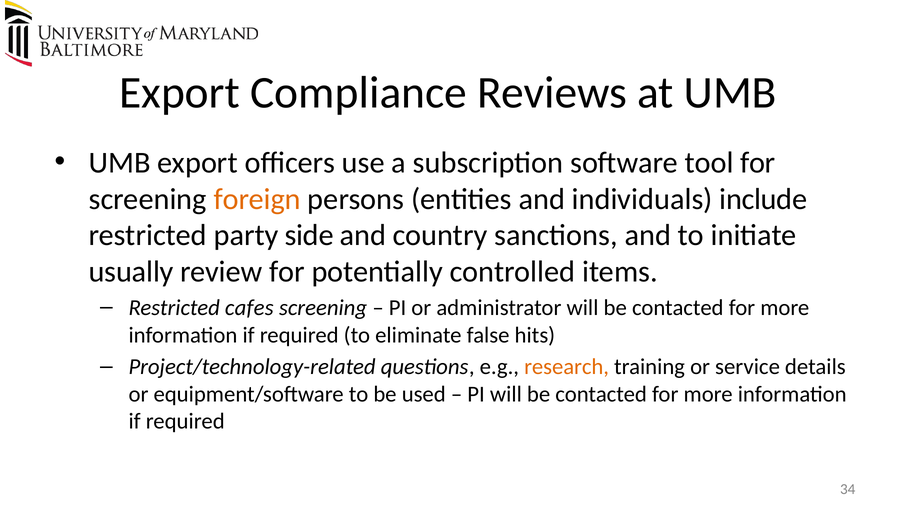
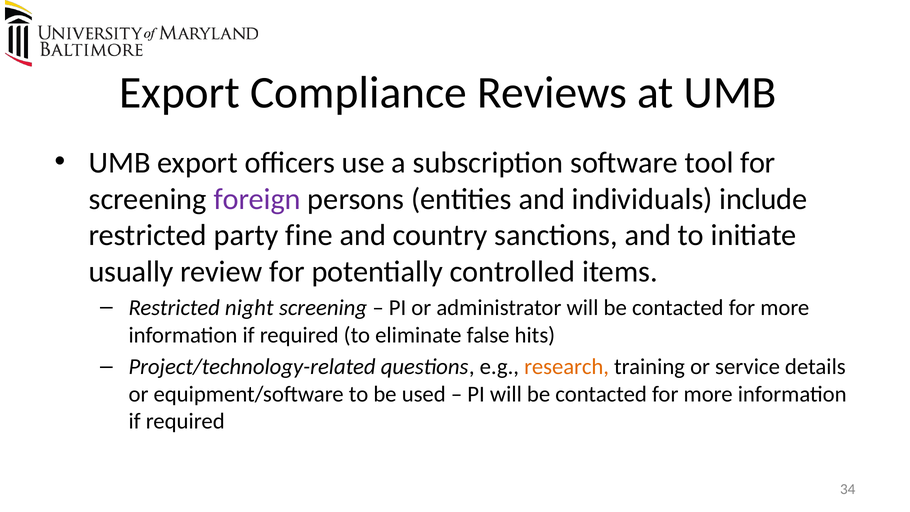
foreign colour: orange -> purple (257, 199)
side: side -> fine (309, 235)
cafes: cafes -> night (249, 308)
